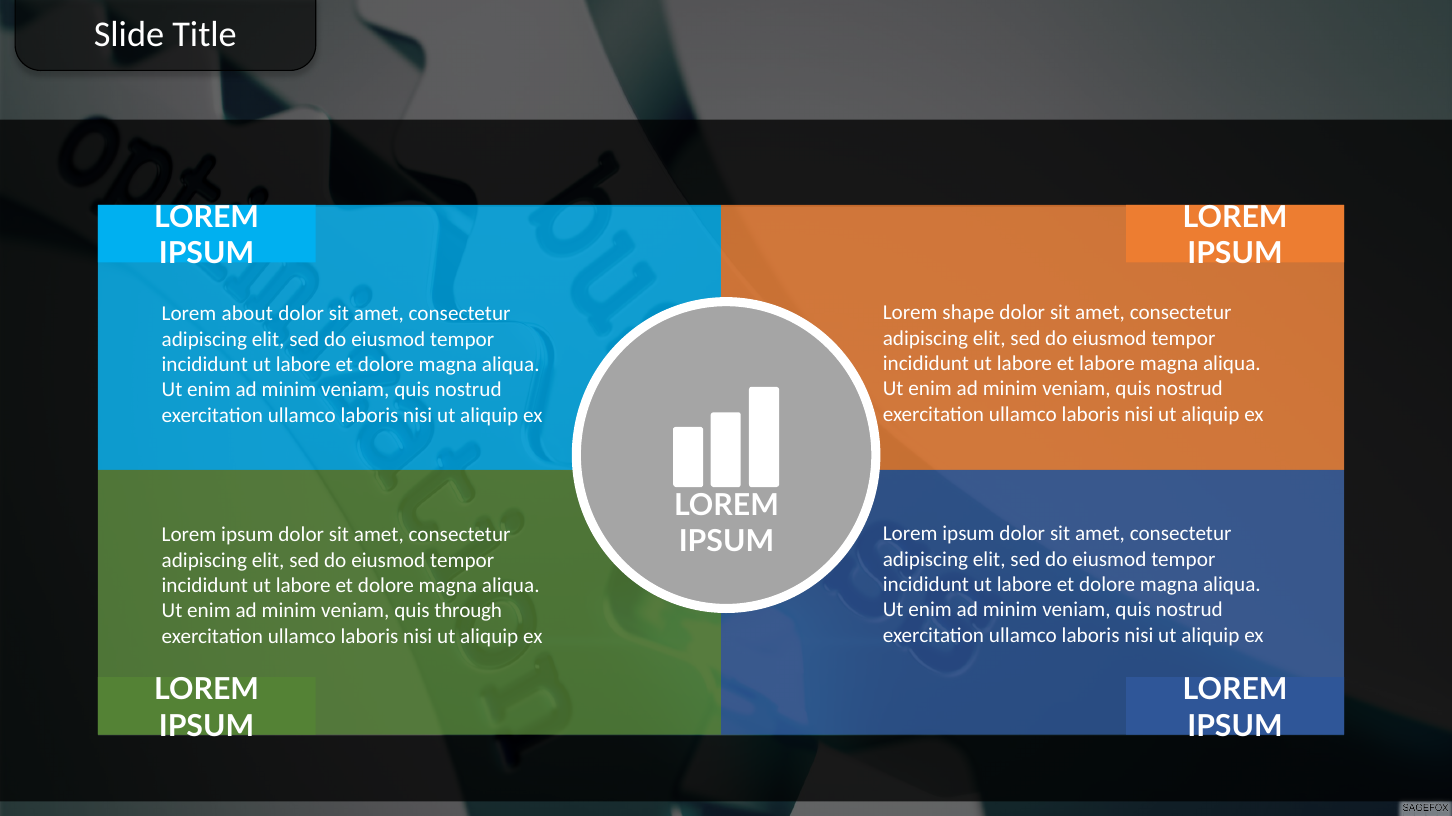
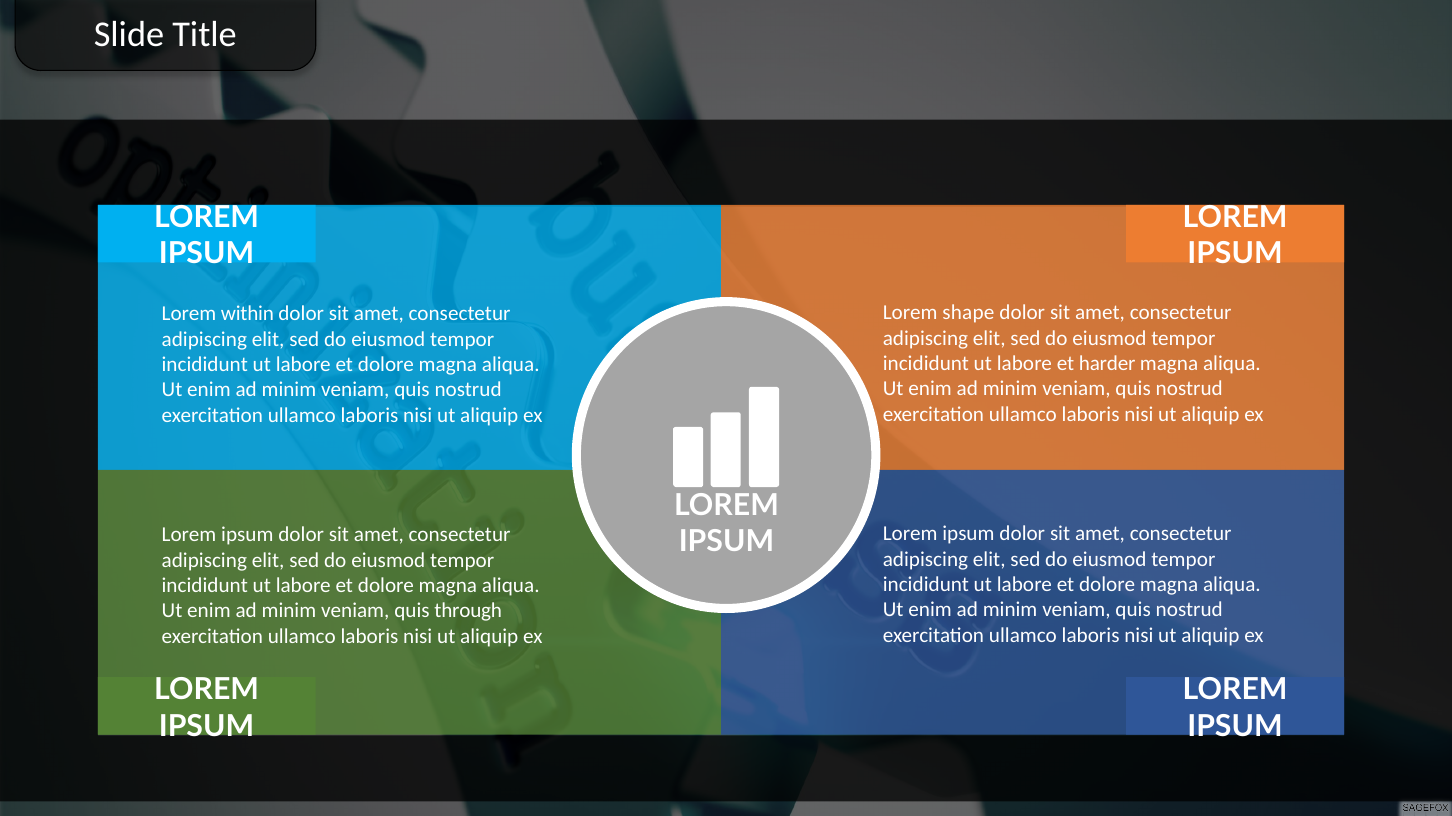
about: about -> within (247, 314)
et labore: labore -> harder (1107, 364)
